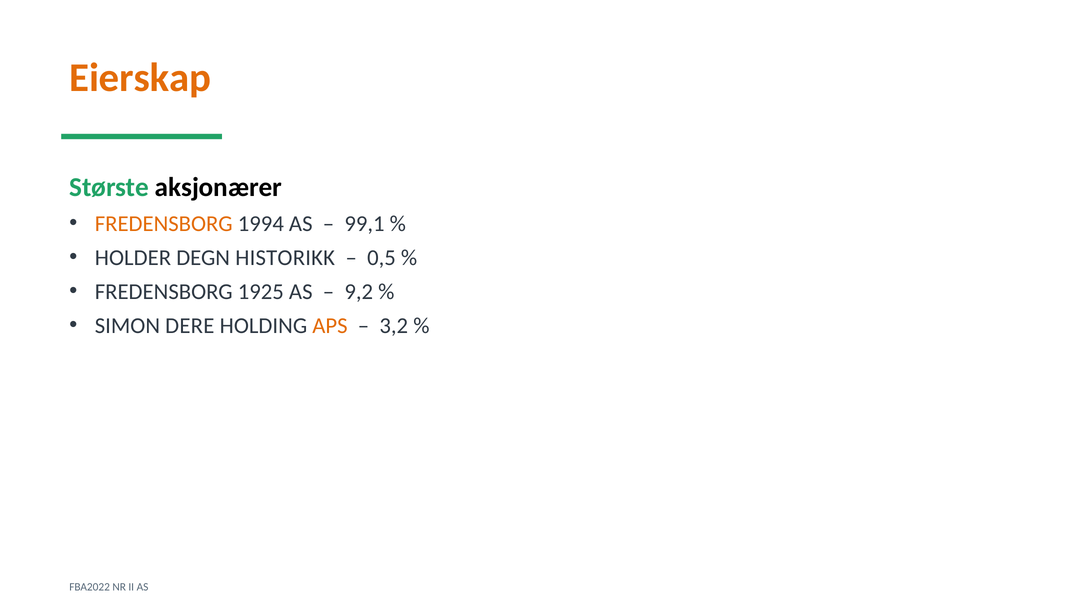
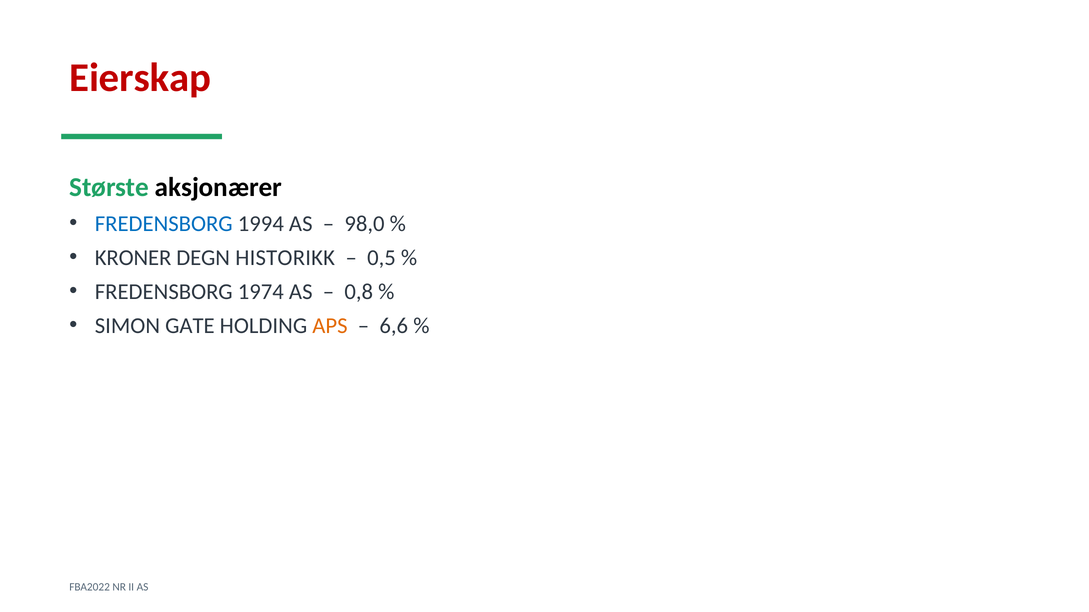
Eierskap colour: orange -> red (140, 78)
FREDENSBORG colour: orange -> blue (164, 224)
99,1: 99,1 -> 98,0 (364, 224)
HOLDER: HOLDER -> KRONER (133, 258)
1925: 1925 -> 1974 (261, 292)
9,2: 9,2 -> 0,8 (359, 292)
DERE: DERE -> GATE (190, 326)
3,2: 3,2 -> 6,6 (394, 326)
